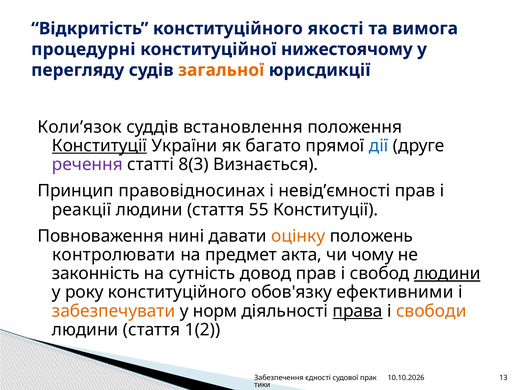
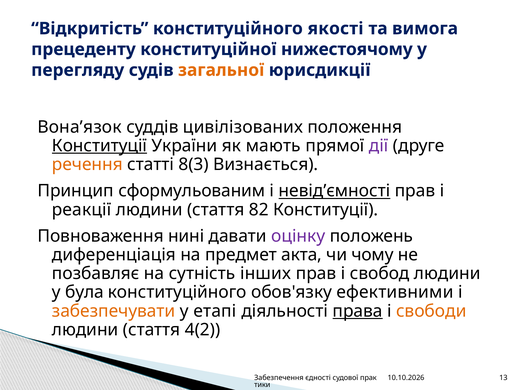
процедурні: процедурні -> прецеденту (83, 49)
Коли’язок: Коли’язок -> Вона’язок (80, 127)
встановлення: встановлення -> цивілізованих (243, 127)
багато: багато -> мають (273, 146)
дії colour: blue -> purple (379, 146)
речення colour: purple -> orange (87, 164)
правовідносинах: правовідносинах -> сформульованим (192, 191)
невід’ємності underline: none -> present (334, 191)
55: 55 -> 82 (259, 210)
оцінку colour: orange -> purple (298, 236)
контролювати: контролювати -> диференціація (114, 255)
законність: законність -> позбавляє (96, 274)
довод: довод -> інших (266, 274)
людини underline: present -> none (447, 274)
року: року -> була (84, 292)
норм: норм -> етапі (215, 311)
1(2: 1(2 -> 4(2 (203, 330)
